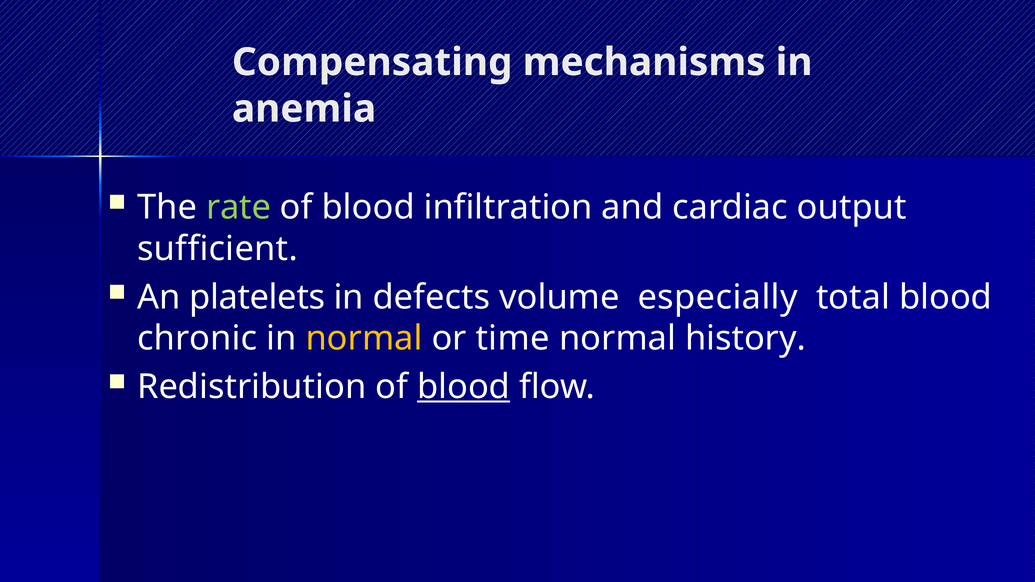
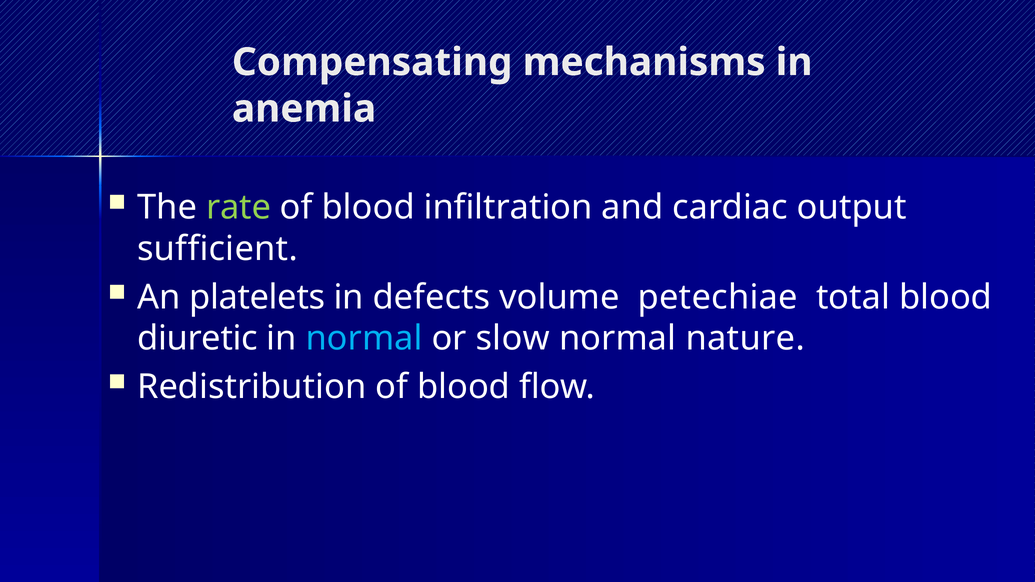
especially: especially -> petechiae (718, 297)
chronic: chronic -> diuretic (197, 339)
normal colour: yellow -> light blue (364, 339)
time: time -> slow (513, 339)
history: history -> nature (745, 339)
blood underline: present -> none (464, 387)
